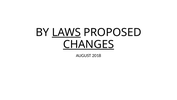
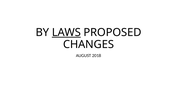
CHANGES underline: present -> none (88, 44)
